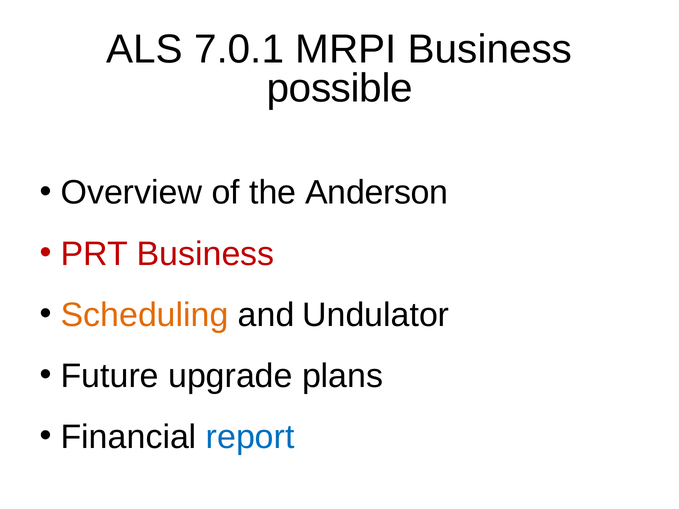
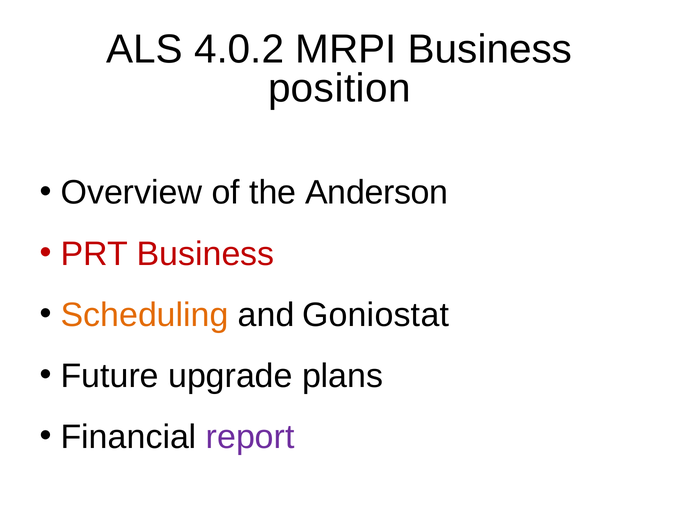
7.0.1: 7.0.1 -> 4.0.2 (239, 49)
possible: possible -> position (339, 88)
Undulator: Undulator -> Goniostat (376, 315)
report colour: blue -> purple (250, 437)
